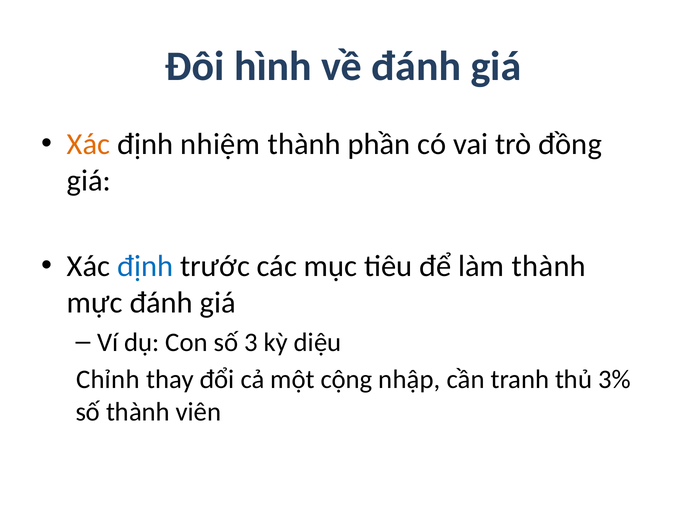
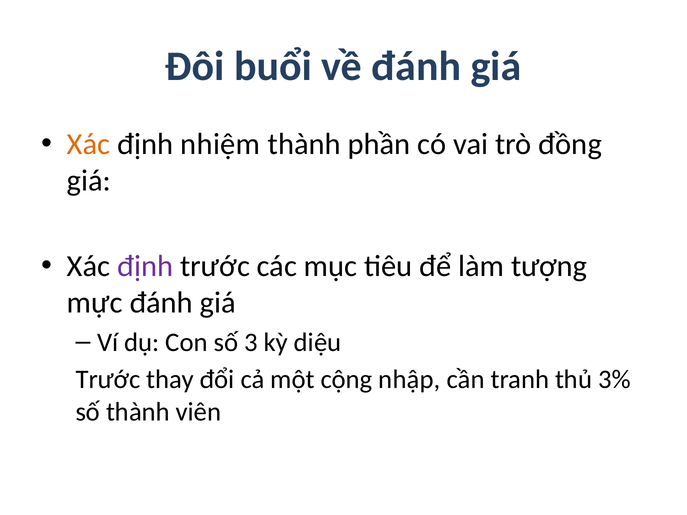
hình: hình -> buổi (273, 67)
định colour: blue -> purple (145, 266)
làm thành: thành -> tượng (549, 266)
Chỉnh: Chỉnh -> Trước (108, 380)
